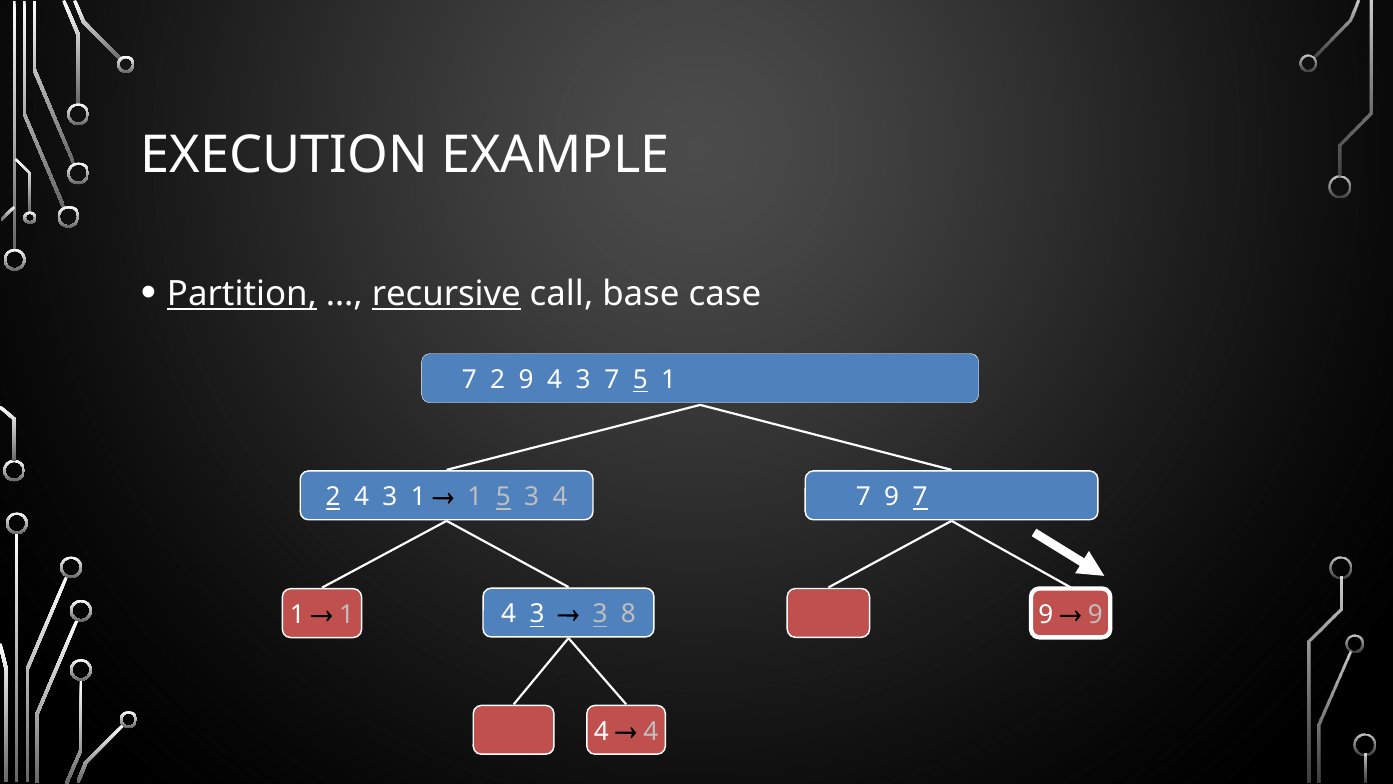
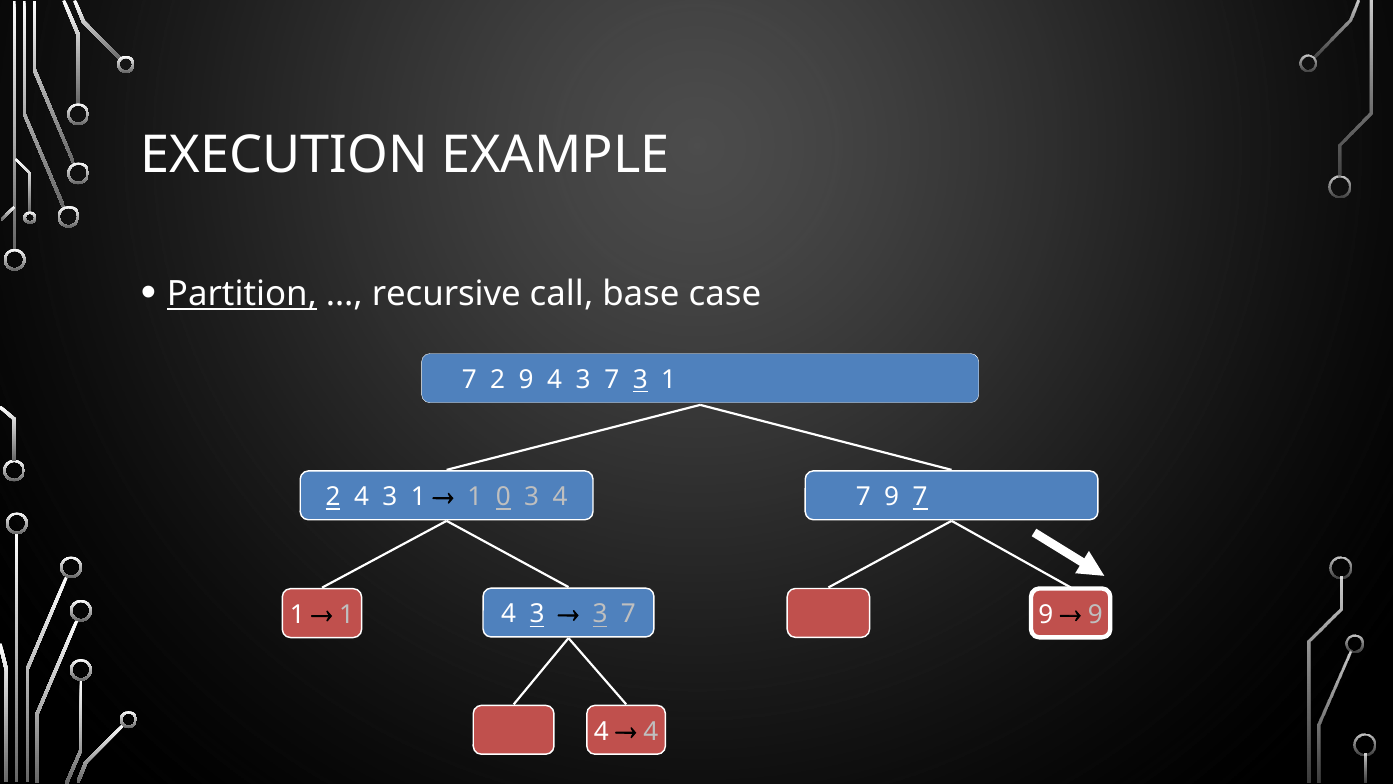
recursive underline: present -> none (446, 294)
7 5: 5 -> 3 (640, 380)
1 5: 5 -> 0 (503, 497)
8: 8 -> 7 (628, 614)
